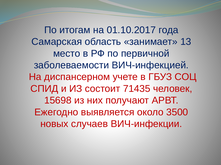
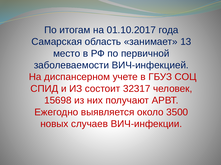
71435: 71435 -> 32317 (137, 89)
